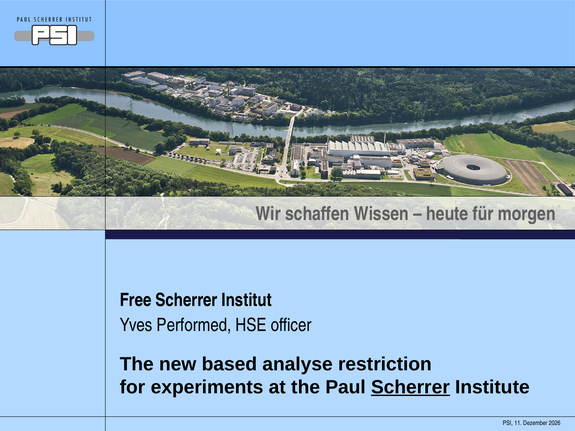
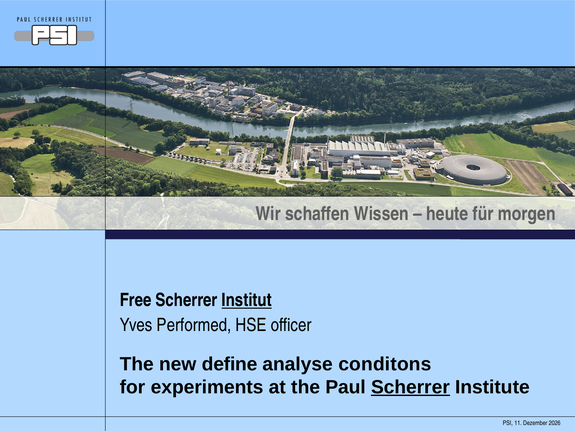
Institut underline: none -> present (247, 300)
based: based -> define (230, 364)
restriction: restriction -> conditons (385, 364)
